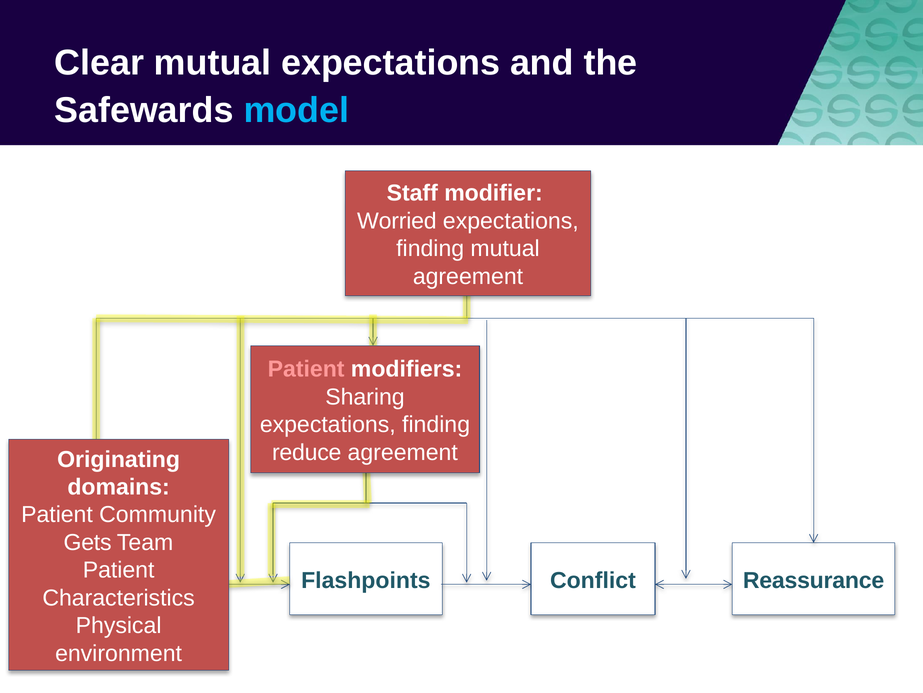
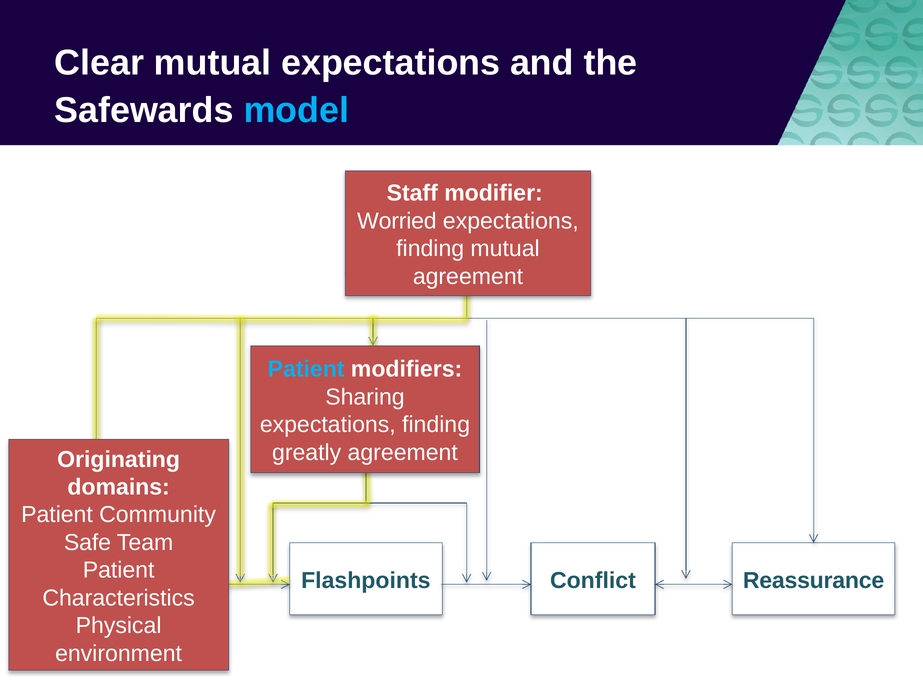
Patient colour: pink -> light blue (306, 369)
reduce: reduce -> greatly (307, 452)
Gets: Gets -> Safe (88, 542)
